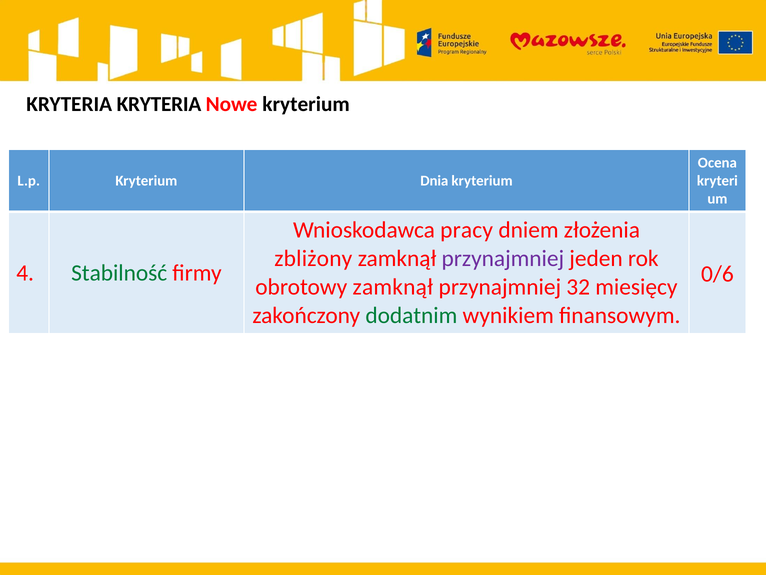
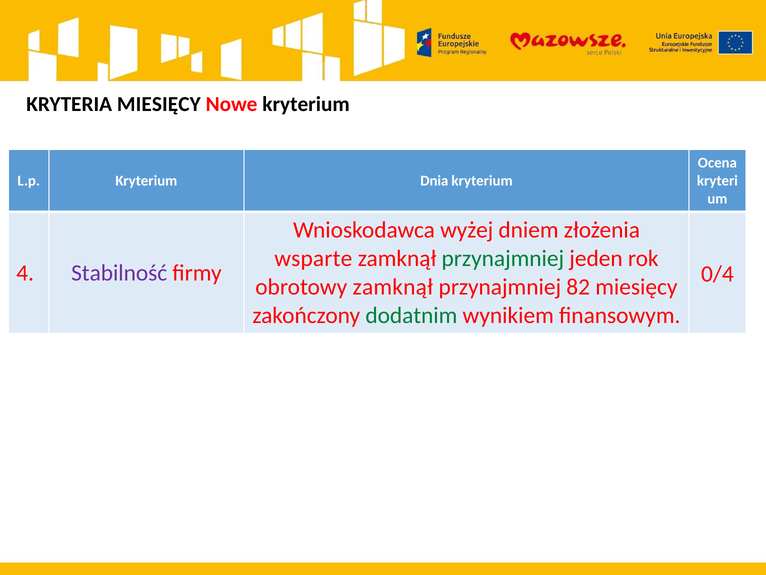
KRYTERIA KRYTERIA: KRYTERIA -> MIESIĘCY (159, 104)
pracy: pracy -> wyżej (467, 230)
zbliżony: zbliżony -> wsparte (313, 258)
przynajmniej colour: purple -> green (503, 258)
Stabilność colour: green -> purple (119, 273)
0/6: 0/6 -> 0/4 (717, 274)
32: 32 -> 82 (578, 287)
